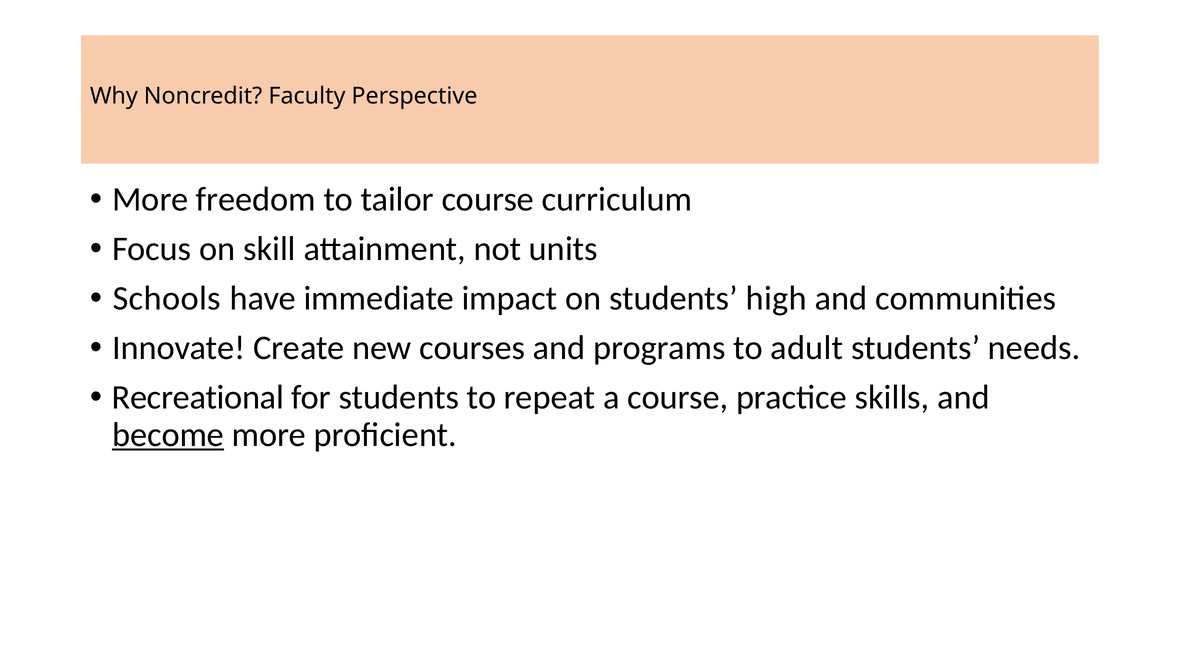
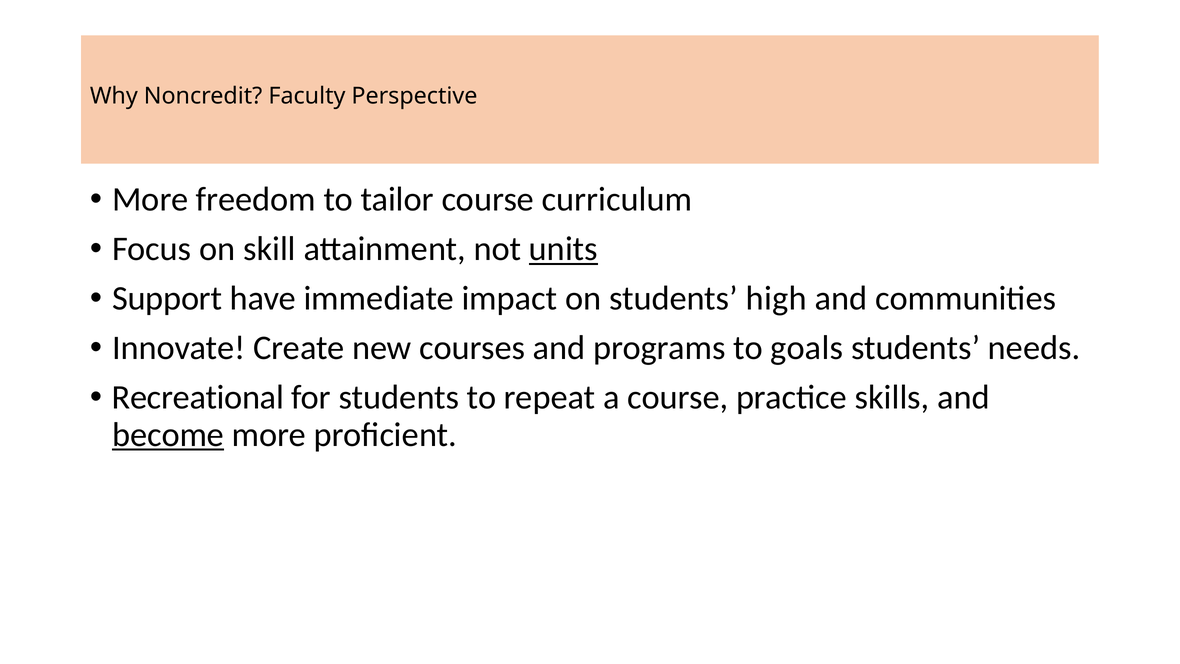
units underline: none -> present (563, 249)
Schools: Schools -> Support (167, 298)
adult: adult -> goals (807, 348)
